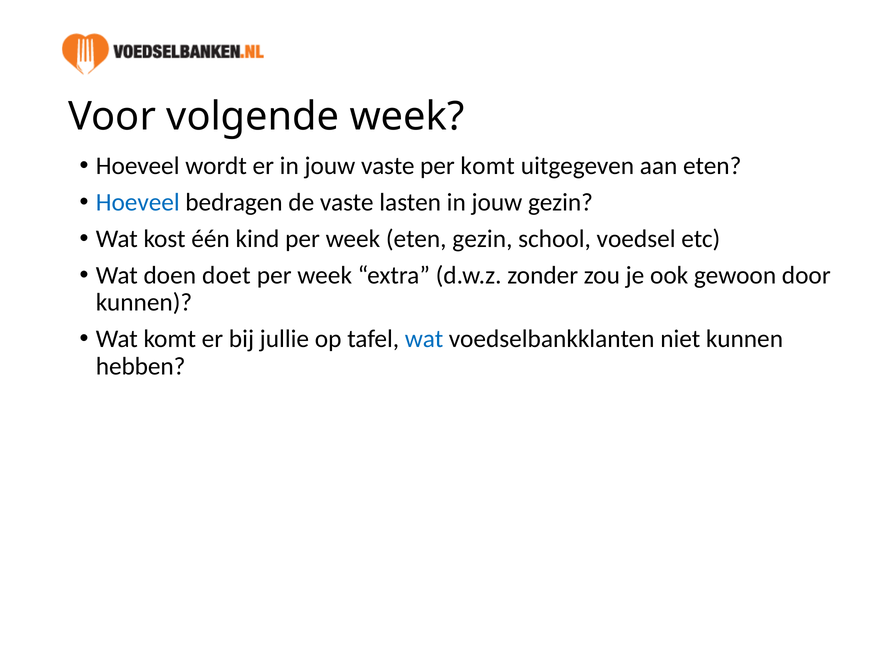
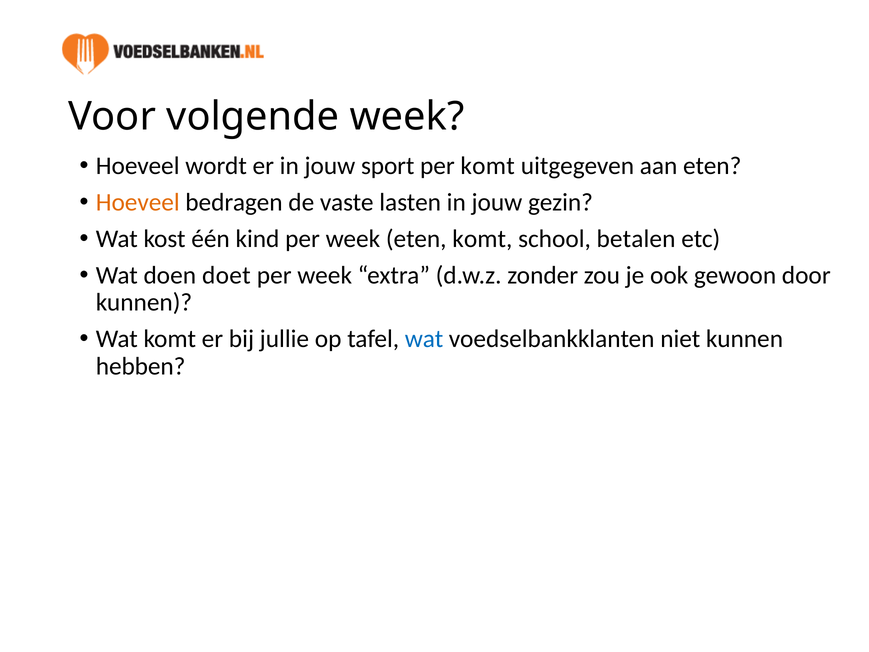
jouw vaste: vaste -> sport (388, 166)
Hoeveel colour: blue -> orange (138, 202)
eten gezin: gezin -> komt (482, 239)
voedsel: voedsel -> betalen (636, 239)
